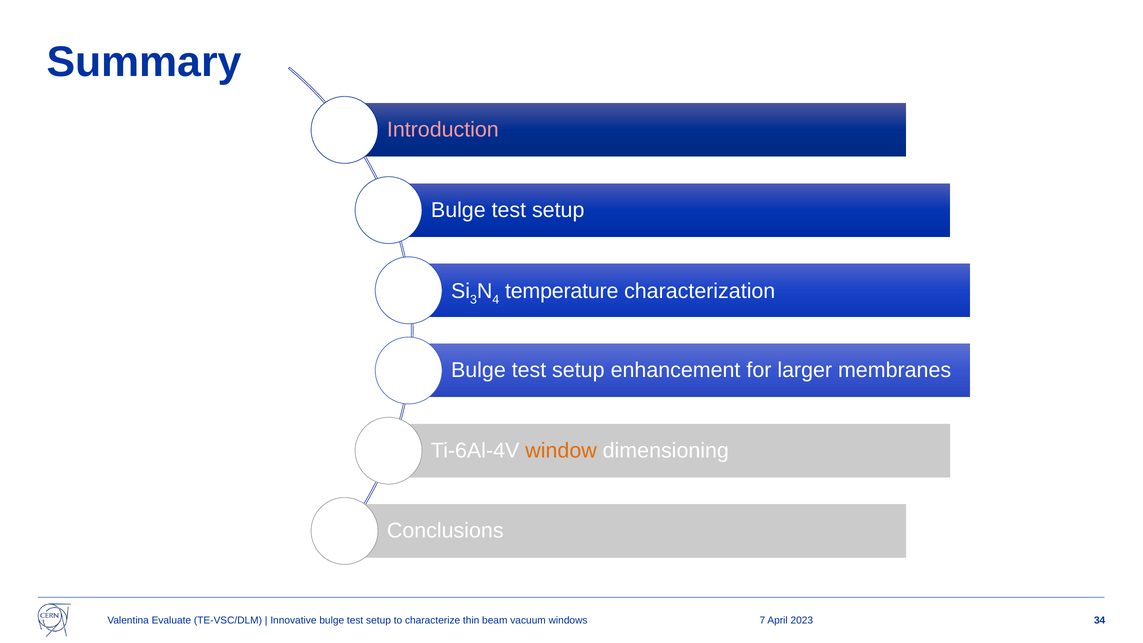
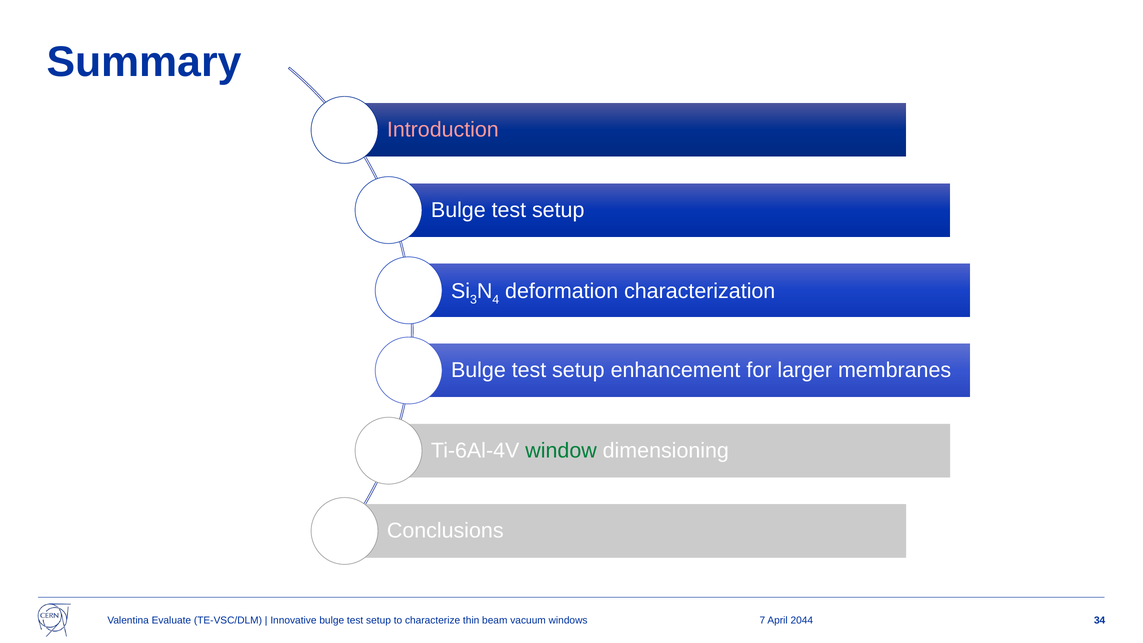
temperature: temperature -> deformation (562, 291)
window colour: orange -> green (561, 451)
2023: 2023 -> 2044 (802, 620)
